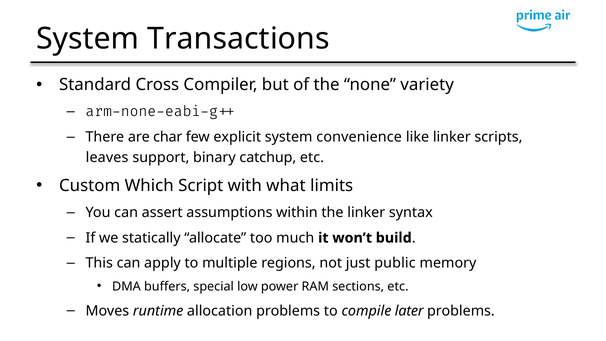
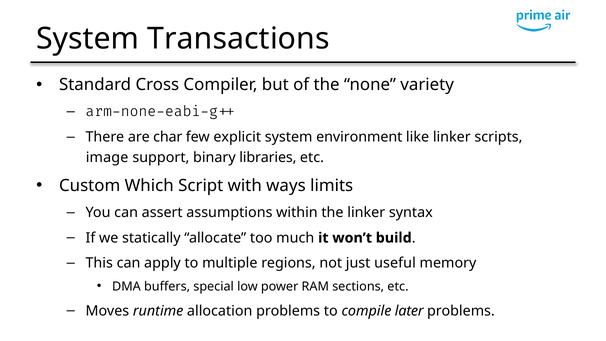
convenience: convenience -> environment (359, 137)
leaves: leaves -> image (107, 158)
catchup: catchup -> libraries (268, 158)
what: what -> ways (286, 186)
public: public -> useful (395, 263)
